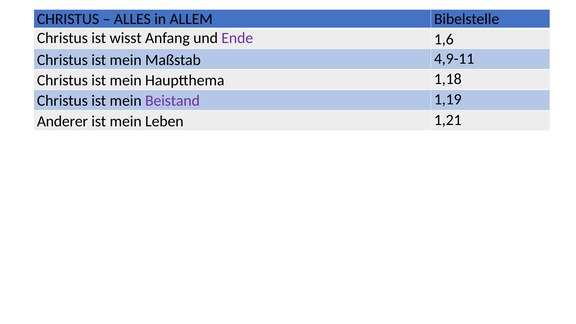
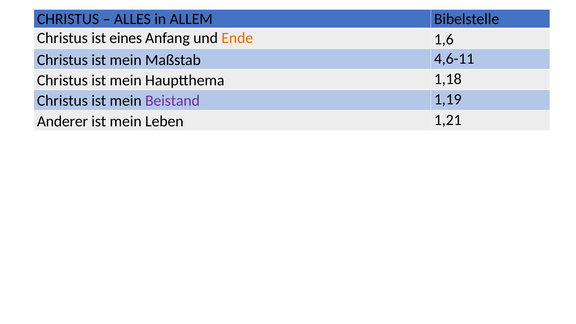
wisst: wisst -> eines (126, 38)
Ende colour: purple -> orange (237, 38)
4,9-11: 4,9-11 -> 4,6-11 (454, 59)
